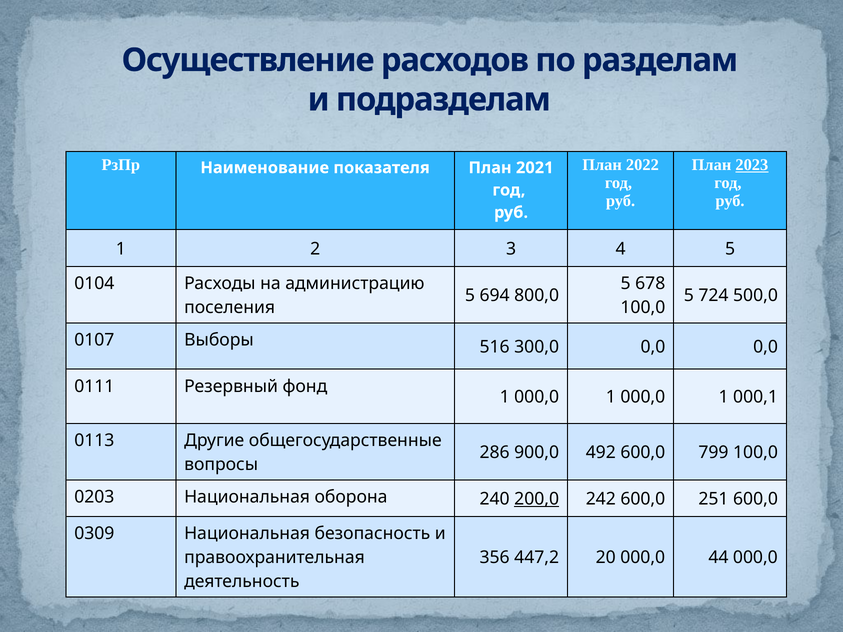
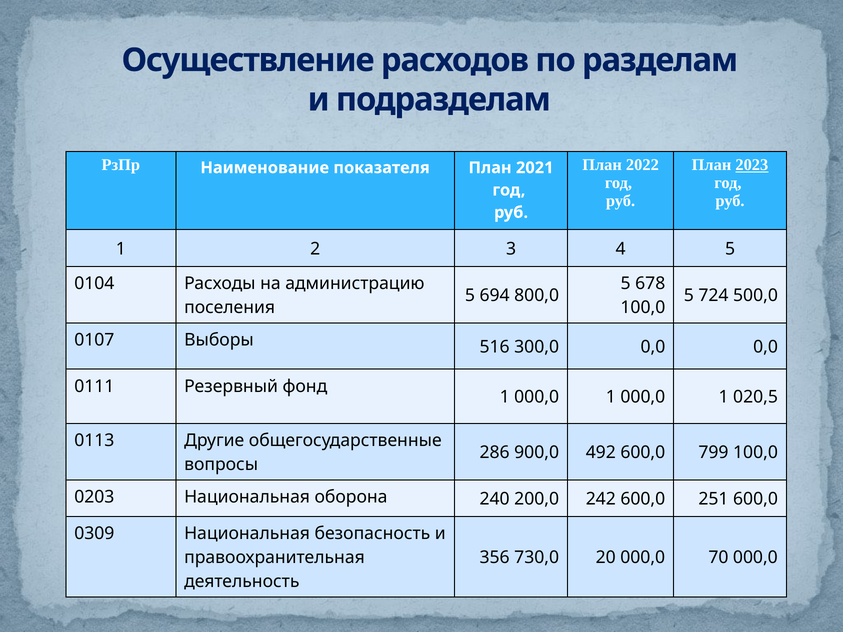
000,1: 000,1 -> 020,5 (756, 397)
200,0 underline: present -> none (537, 499)
447,2: 447,2 -> 730,0 (537, 558)
44: 44 -> 70 (718, 558)
